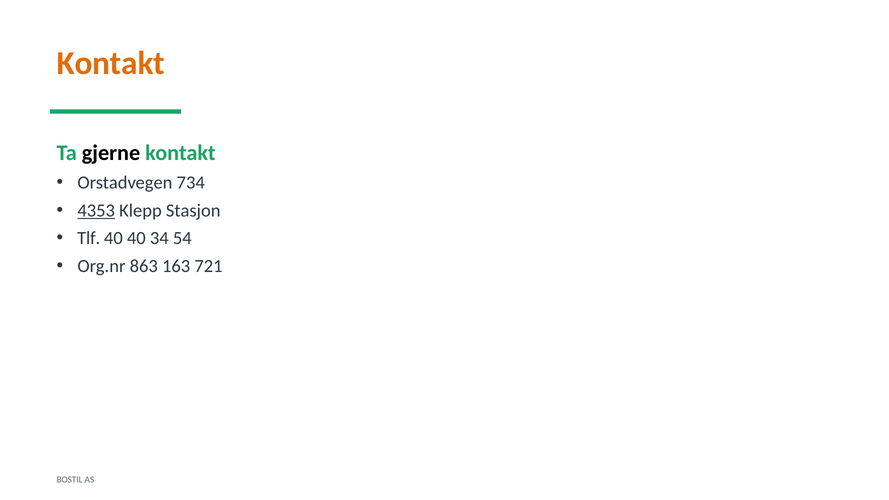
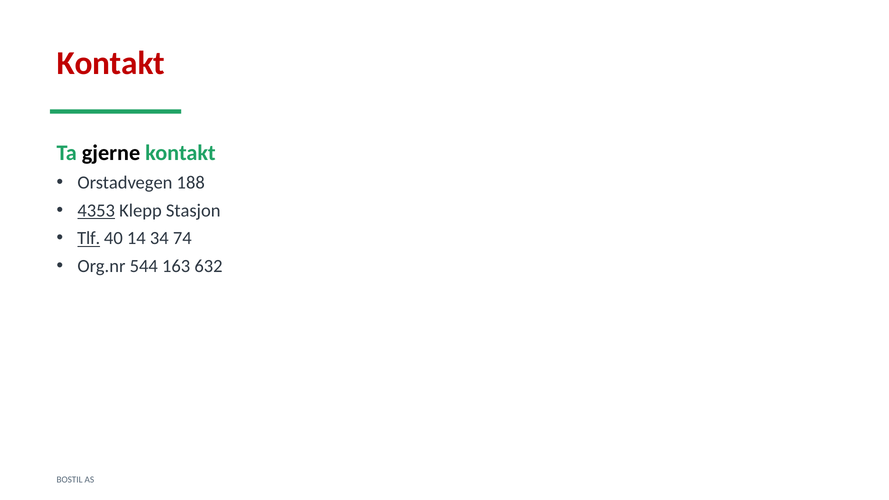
Kontakt colour: orange -> red (111, 63)
734: 734 -> 188 (191, 183)
Tlf underline: none -> present (89, 238)
40 40: 40 -> 14 (136, 238)
54: 54 -> 74 (182, 238)
863: 863 -> 544 (144, 266)
721: 721 -> 632 (209, 266)
